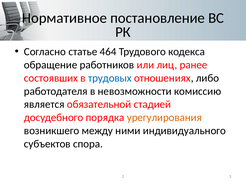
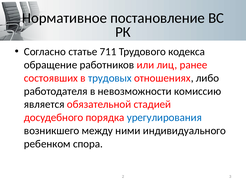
464: 464 -> 711 (108, 52)
урегулирования colour: orange -> blue (164, 117)
субъектов: субъектов -> ребенком (47, 143)
